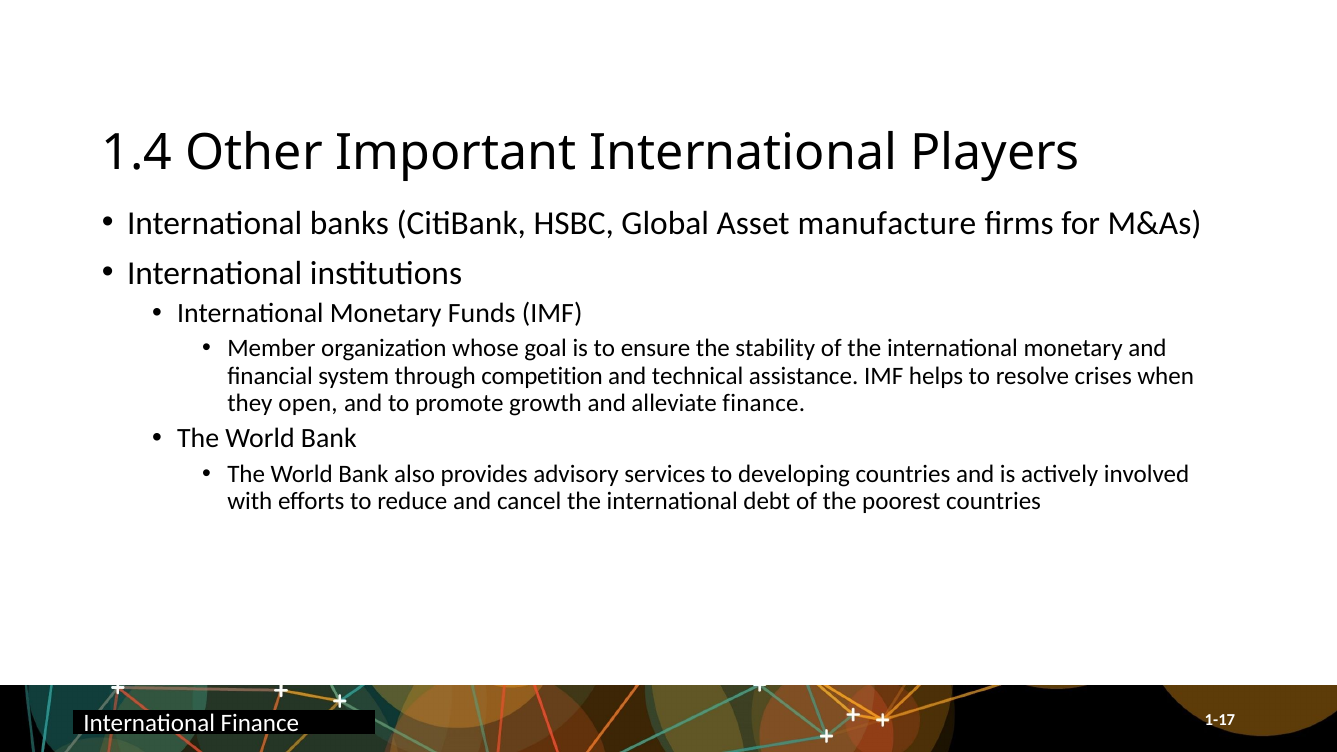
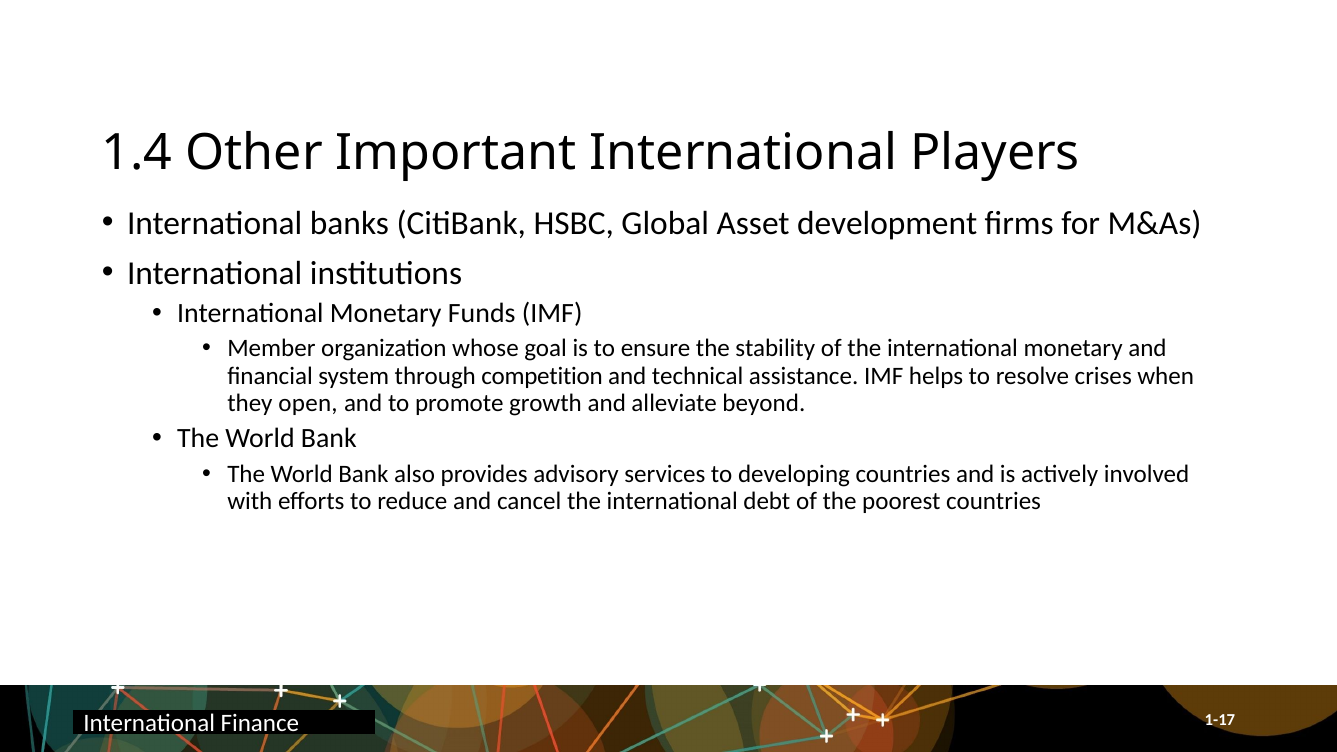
manufacture: manufacture -> development (887, 223)
alleviate finance: finance -> beyond (764, 403)
